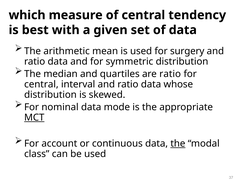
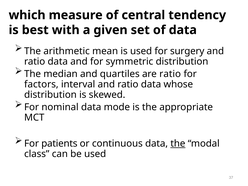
central: central -> factors (41, 84)
MCT underline: present -> none (34, 118)
account: account -> patients (59, 144)
